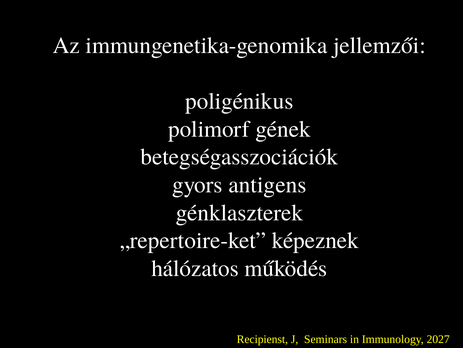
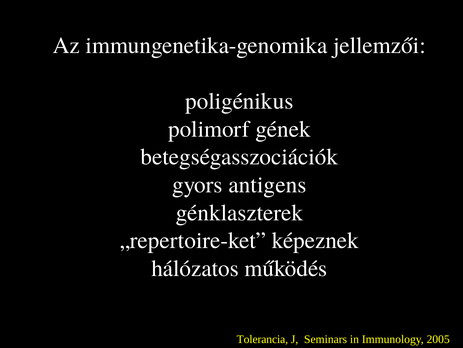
Recipienst: Recipienst -> Tolerancia (262, 339)
2027: 2027 -> 2005 (438, 339)
